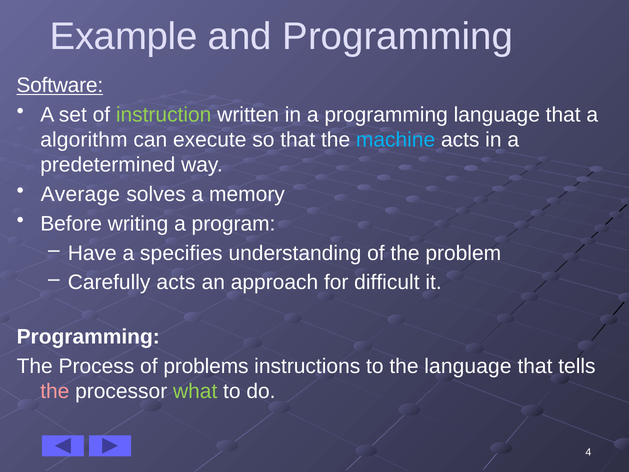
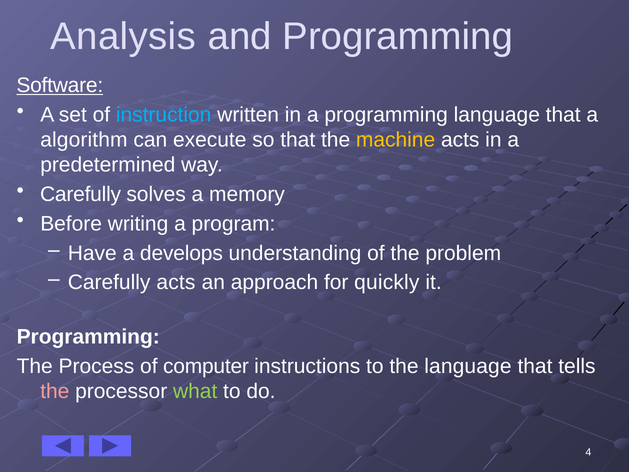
Example: Example -> Analysis (123, 36)
instruction colour: light green -> light blue (164, 115)
machine colour: light blue -> yellow (396, 140)
Average: Average -> Carefully (81, 194)
specifies: specifies -> develops (181, 253)
difficult: difficult -> quickly (387, 282)
problems: problems -> computer (206, 366)
